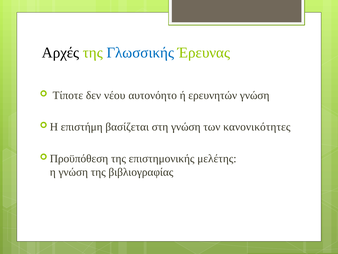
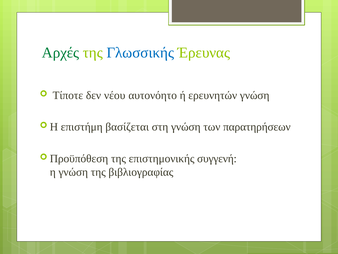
Αρχές colour: black -> green (61, 53)
κανονικότητες: κανονικότητες -> παρατηρήσεων (257, 127)
μελέτης: μελέτης -> συγγενή (217, 158)
